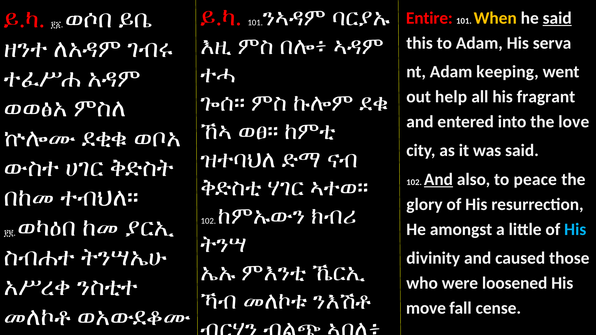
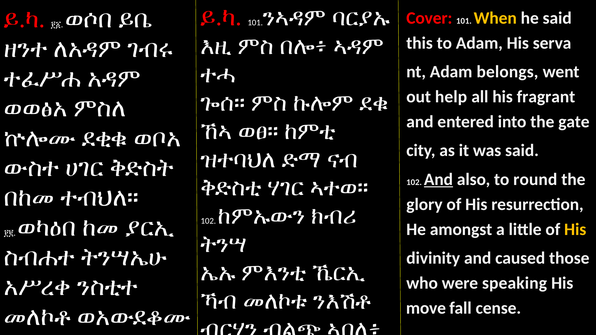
Entire: Entire -> Cover (429, 18)
said underline: present -> none (557, 18)
keeping: keeping -> belongs (507, 72)
love: love -> gate (574, 122)
peace: peace -> round (535, 179)
His colour: light blue -> yellow (575, 230)
loosened: loosened -> speaking (515, 283)
